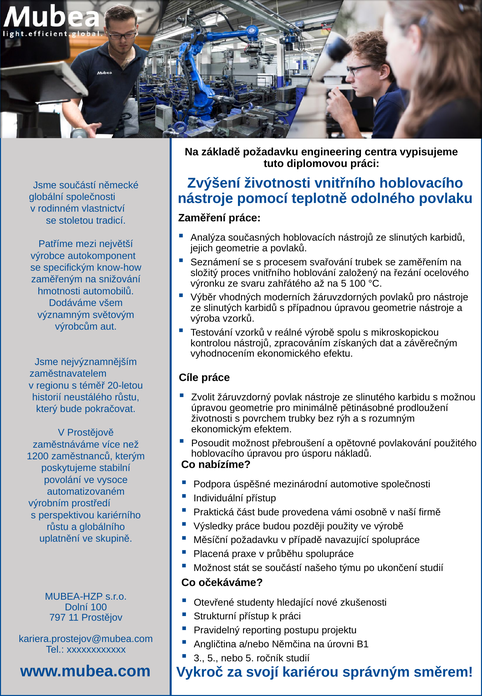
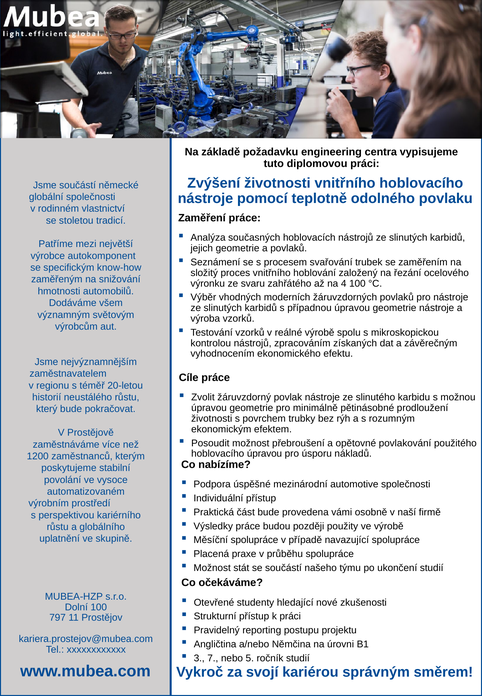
na 5: 5 -> 4 (344, 284)
Měsíční požadavku: požadavku -> spolupráce (254, 540)
3 5: 5 -> 7 (213, 658)
